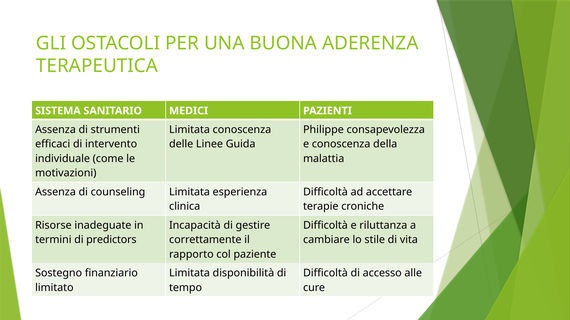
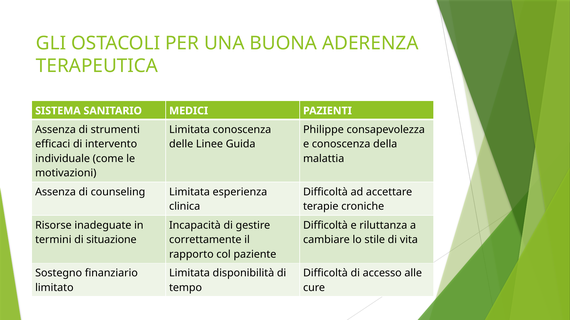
predictors: predictors -> situazione (111, 240)
